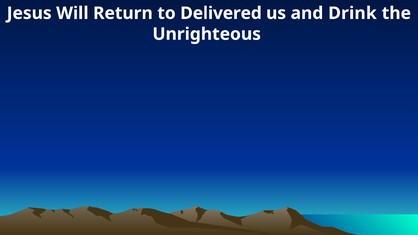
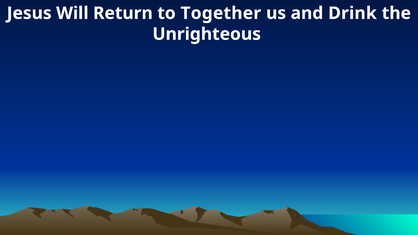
Delivered: Delivered -> Together (221, 13)
